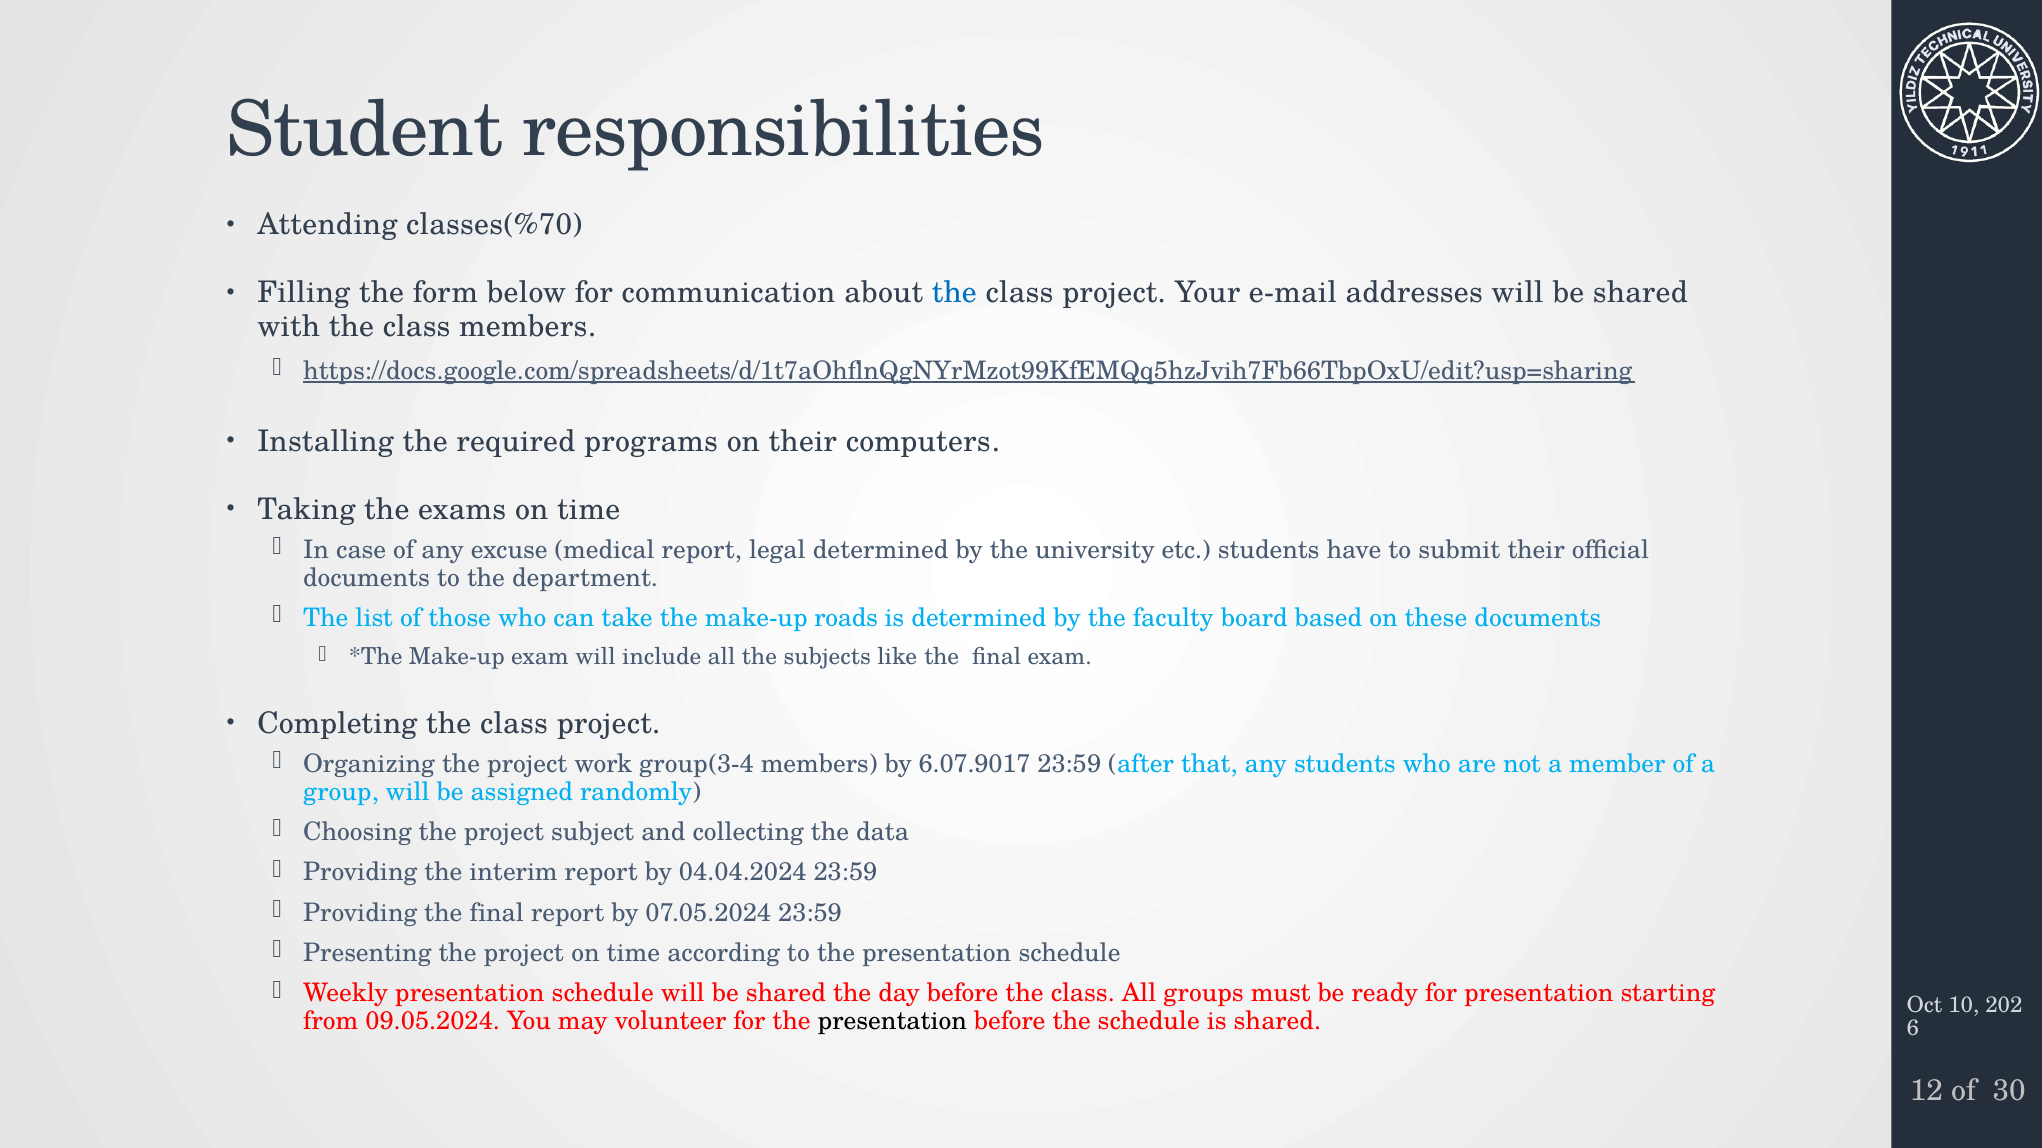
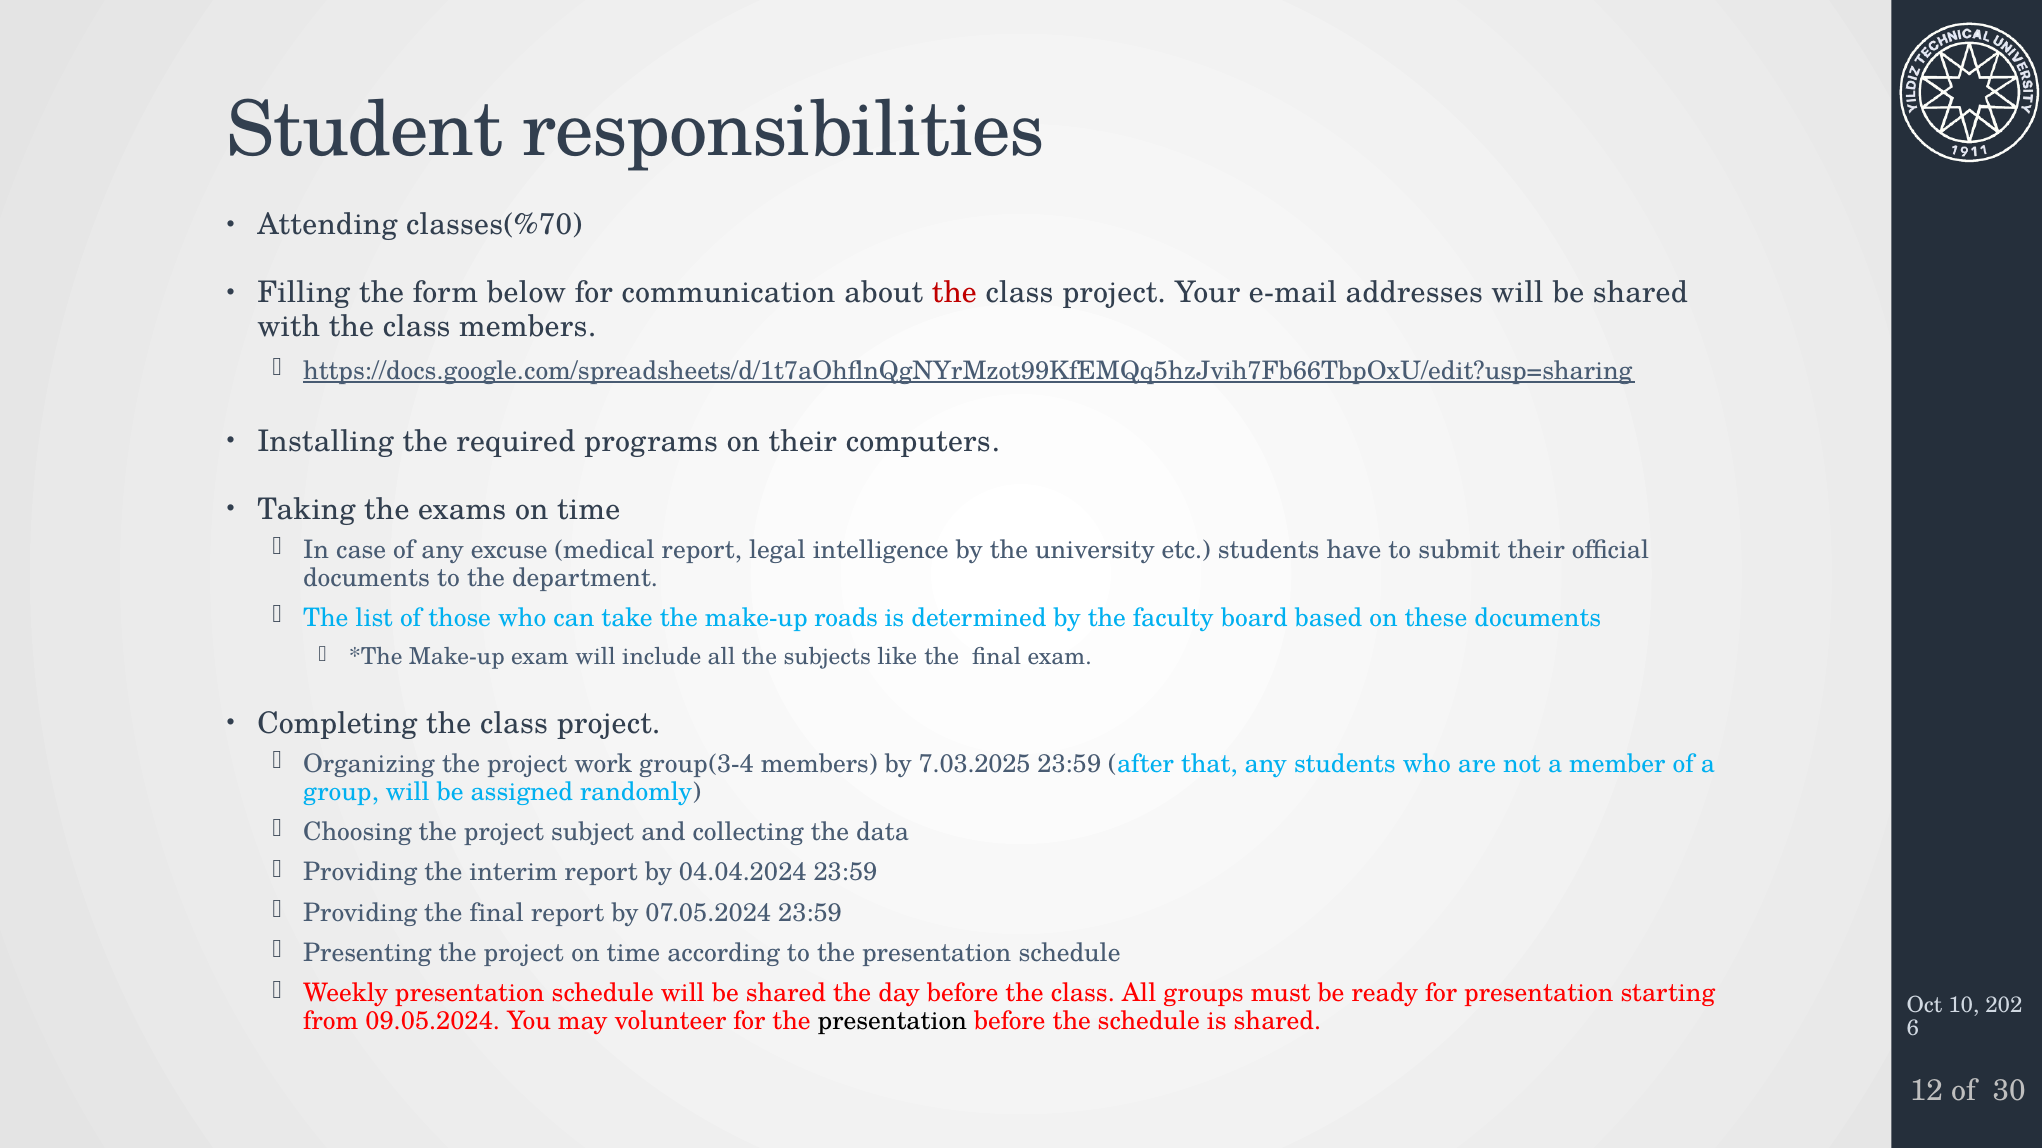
the colour: blue -> red (954, 293)
legal determined: determined -> intelligence (881, 550)
6.07.9017: 6.07.9017 -> 7.03.2025 (975, 765)
